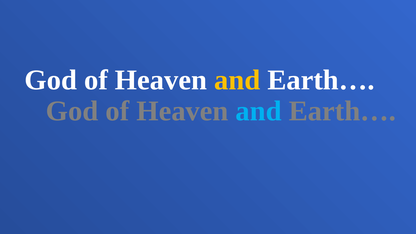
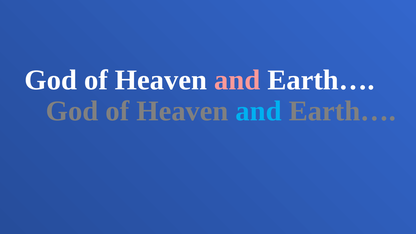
and colour: yellow -> pink (237, 80)
